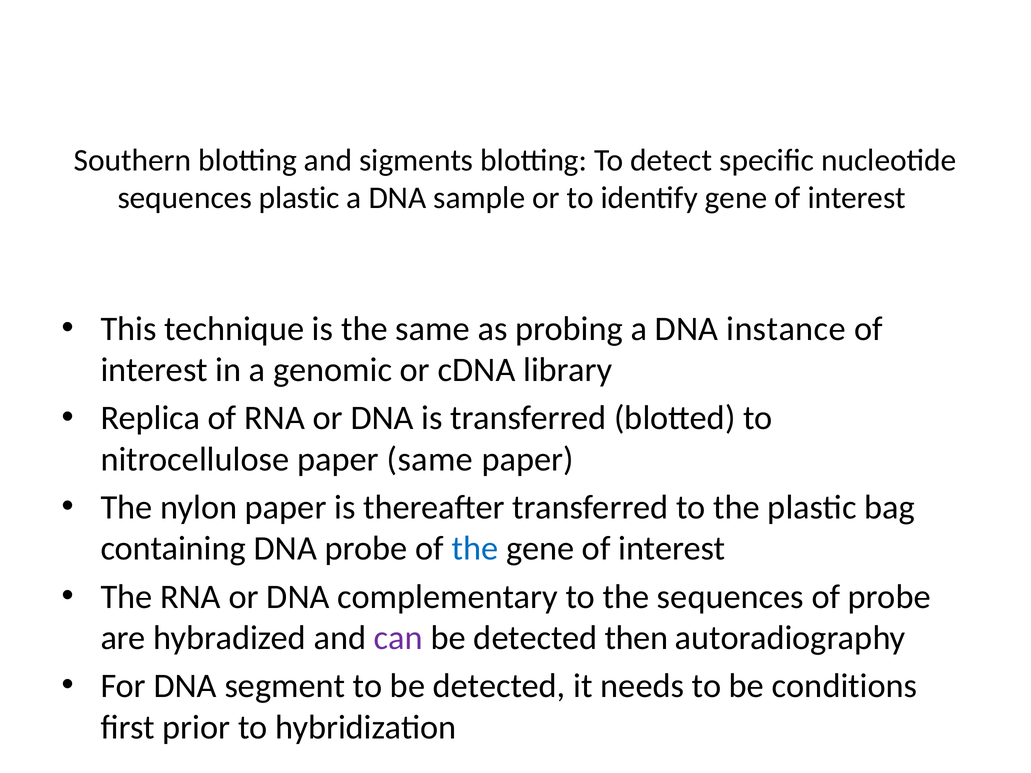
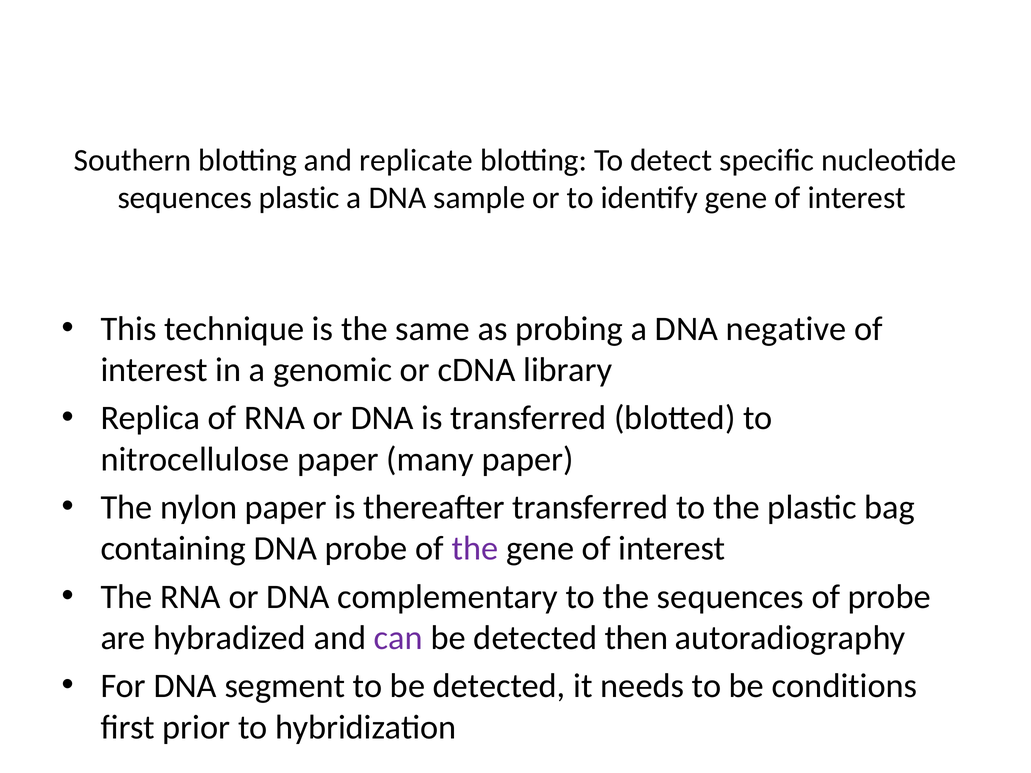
sigments: sigments -> replicate (416, 160)
instance: instance -> negative (786, 329)
paper same: same -> many (430, 459)
the colour: blue -> purple (475, 549)
